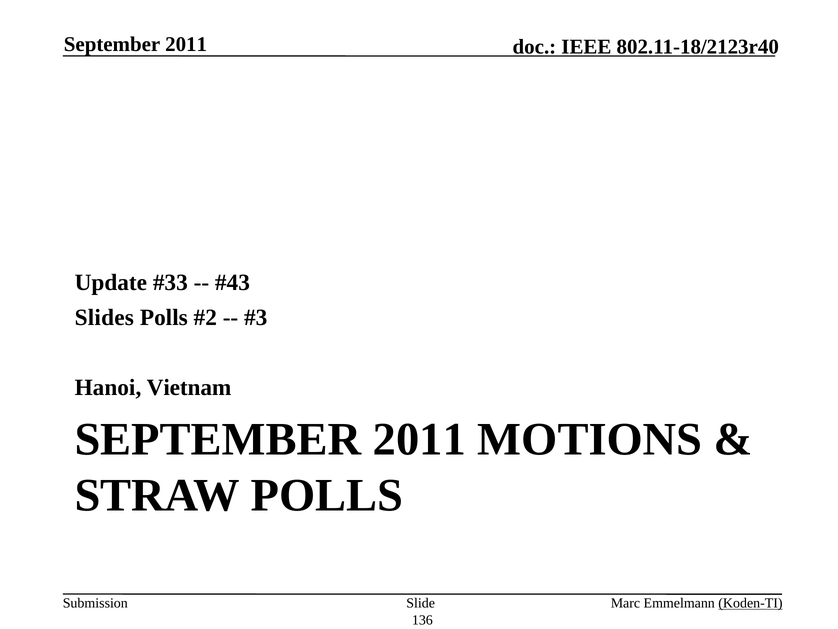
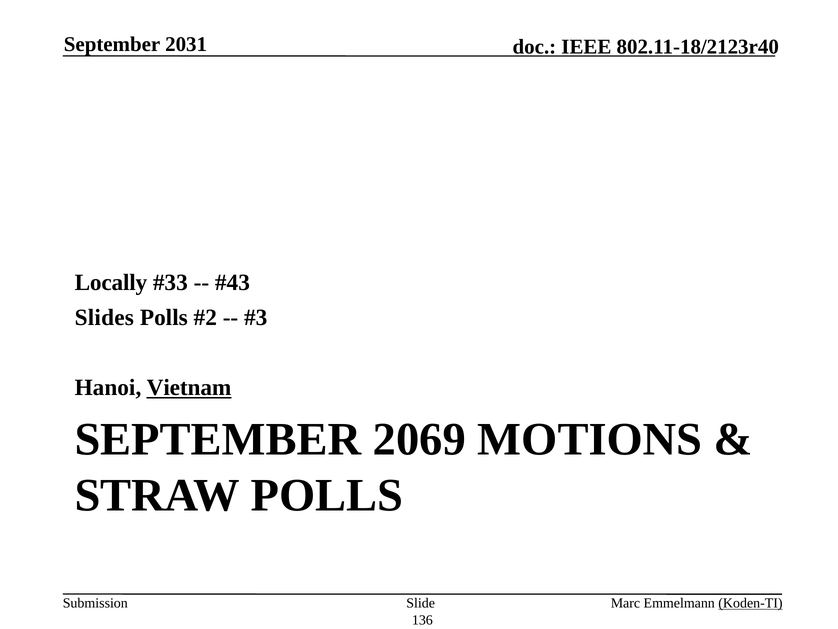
2011: 2011 -> 2031 (186, 44)
Update: Update -> Locally (111, 282)
Vietnam underline: none -> present (189, 387)
2011: 2011 -> 2069 (419, 439)
